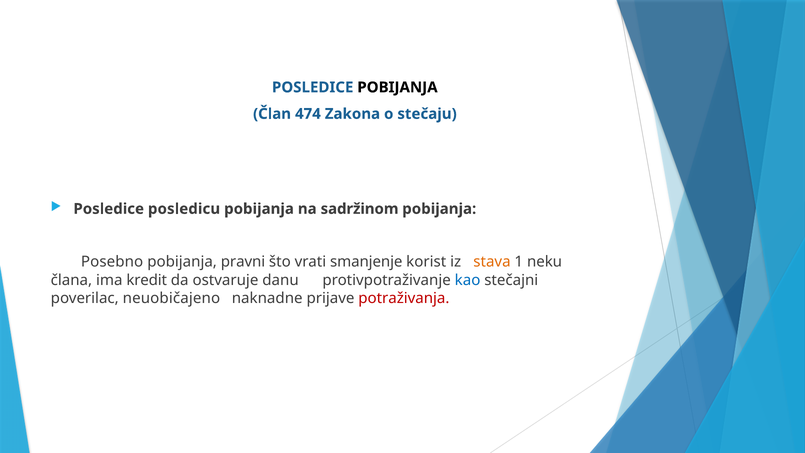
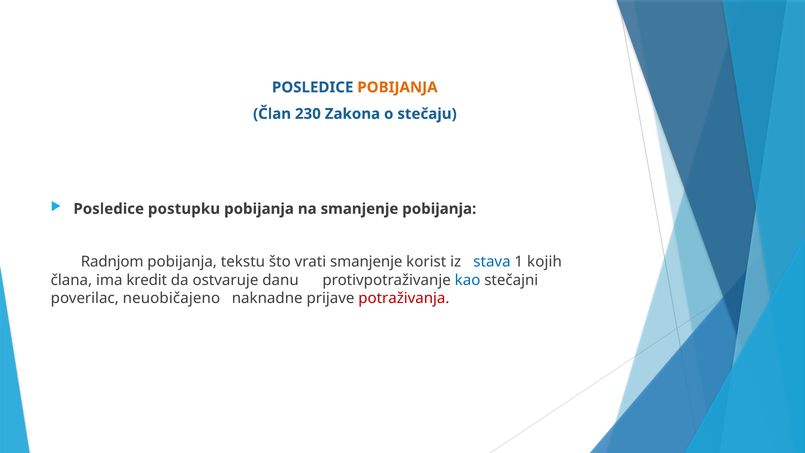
POBIJANJA colour: black -> orange (397, 87)
474: 474 -> 230 (308, 114)
posledicu: posledicu -> postupku (184, 209)
na sadržinom: sadržinom -> smanjenje (359, 209)
Posebno: Posebno -> Radnjom (112, 262)
pravni: pravni -> tekstu (243, 262)
stava colour: orange -> blue (492, 262)
neku: neku -> kojih (544, 262)
